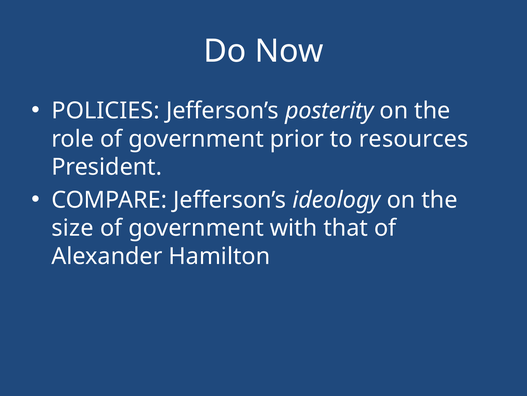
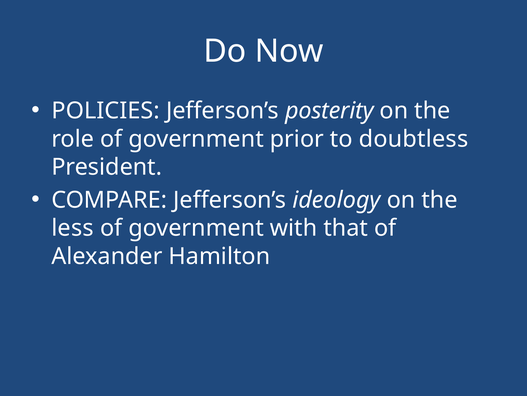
resources: resources -> doubtless (414, 139)
size: size -> less (73, 228)
